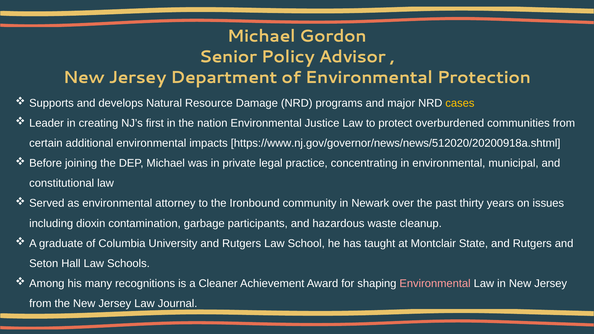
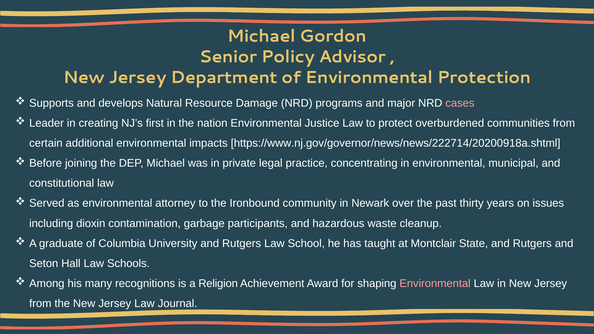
cases colour: yellow -> pink (460, 103)
https://www.nj.gov/governor/news/news/512020/20200918a.shtml: https://www.nj.gov/governor/news/news/512020/20200918a.shtml -> https://www.nj.gov/governor/news/news/222714/20200918a.shtml (396, 143)
Cleaner: Cleaner -> Religion (218, 284)
